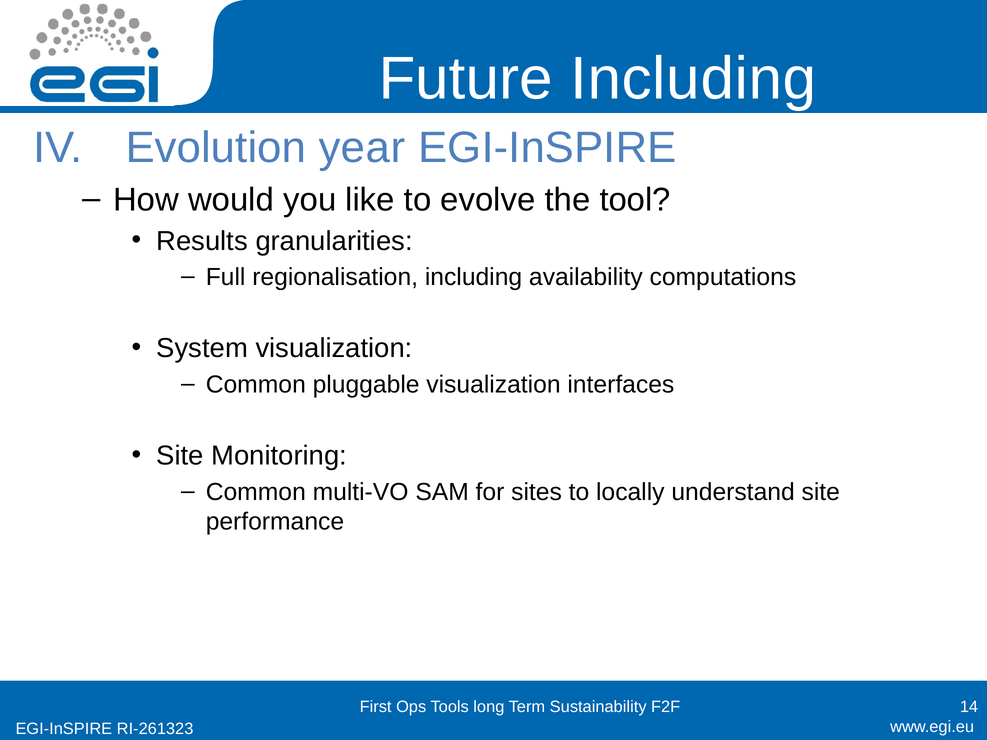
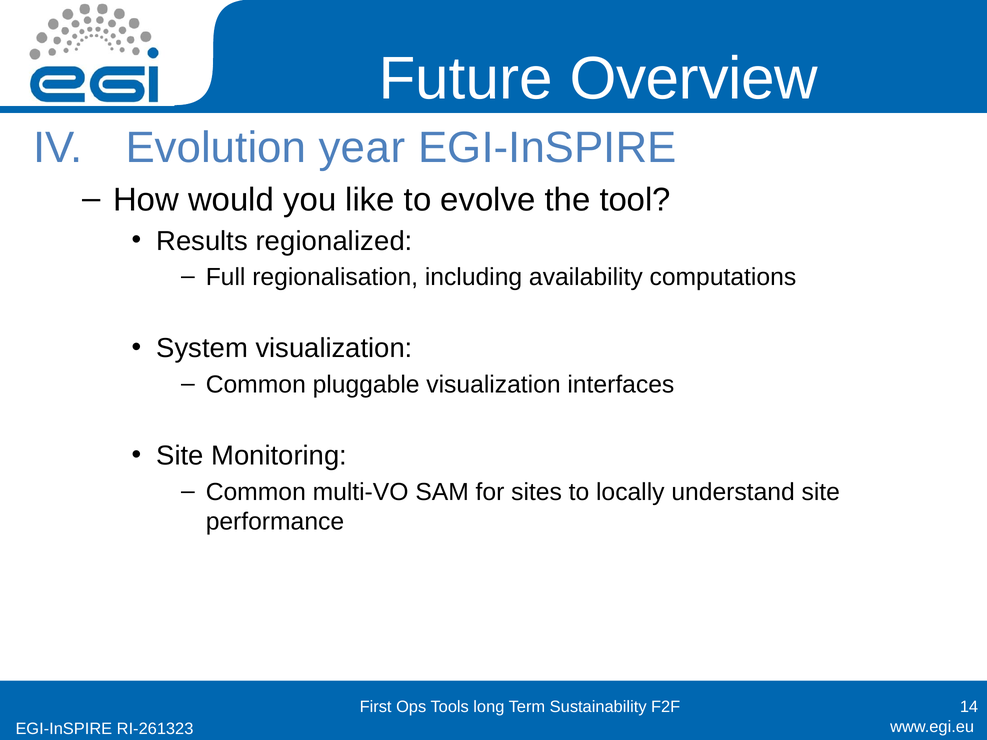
Future Including: Including -> Overview (694, 79)
granularities: granularities -> regionalized (334, 241)
